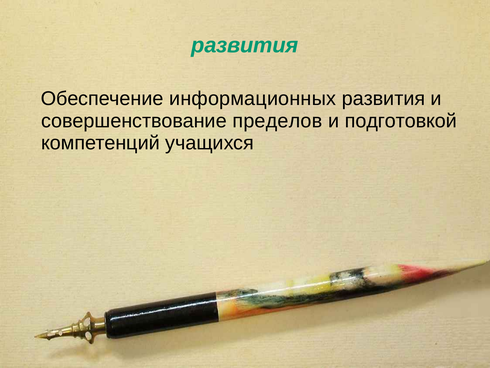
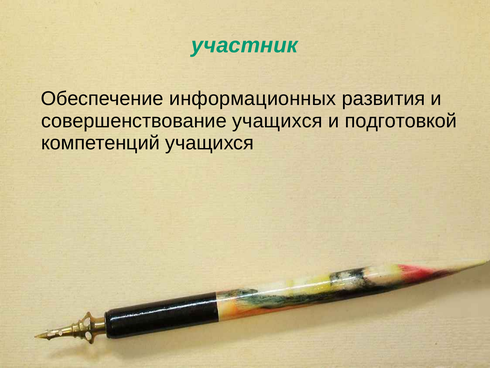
развития: развития -> участник (245, 45)
совершенствование пределов: пределов -> учащихся (277, 121)
